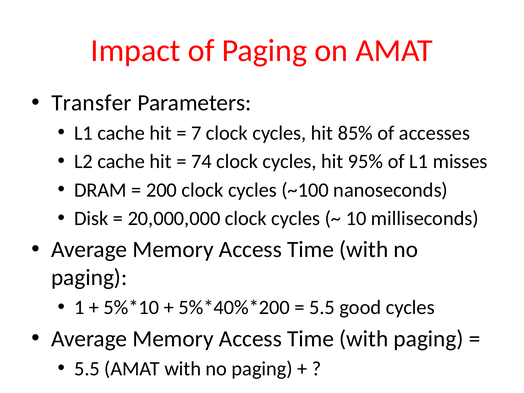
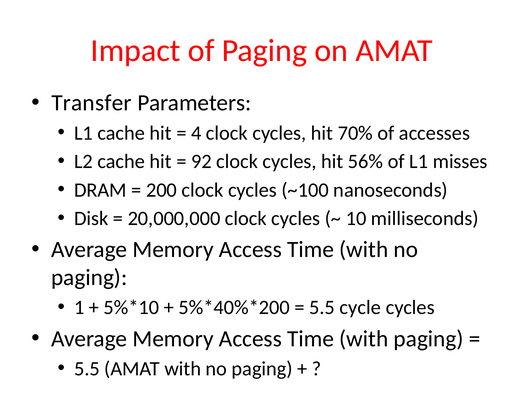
7: 7 -> 4 (196, 133)
85%: 85% -> 70% (355, 133)
74: 74 -> 92 (201, 162)
95%: 95% -> 56% (366, 162)
good: good -> cycle (360, 308)
